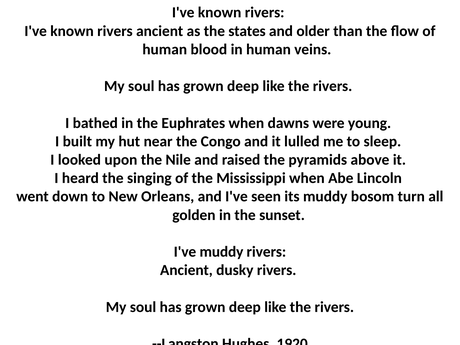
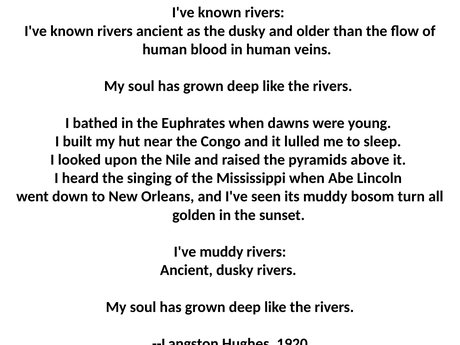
the states: states -> dusky (247, 31)
